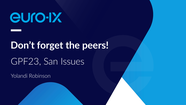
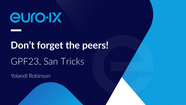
Issues: Issues -> Tricks (72, 61)
